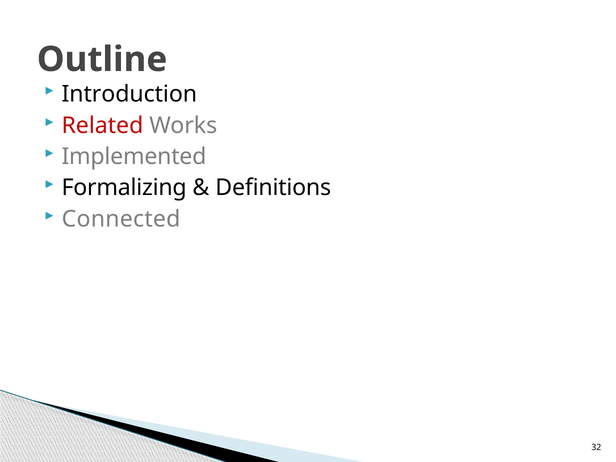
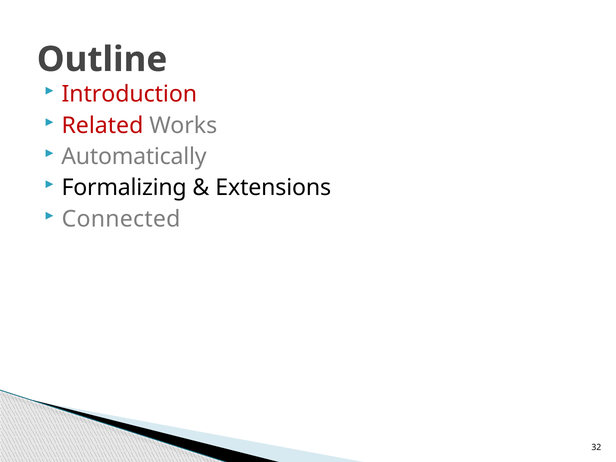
Introduction colour: black -> red (129, 94)
Implemented: Implemented -> Automatically (134, 157)
Definitions: Definitions -> Extensions (273, 188)
